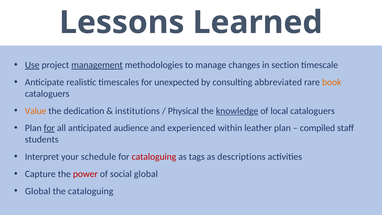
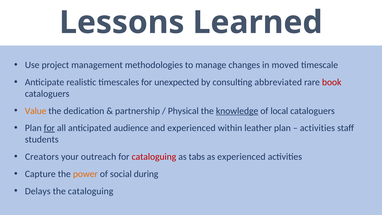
Use underline: present -> none (32, 65)
management underline: present -> none (97, 65)
section: section -> moved (285, 65)
book colour: orange -> red (332, 82)
institutions: institutions -> partnership (138, 111)
compiled: compiled -> activities (317, 128)
Interpret: Interpret -> Creators (42, 157)
schedule: schedule -> outreach (99, 157)
tags: tags -> tabs (197, 157)
as descriptions: descriptions -> experienced (241, 157)
power colour: red -> orange (85, 174)
social global: global -> during (146, 174)
Global: Global -> Delays (38, 191)
